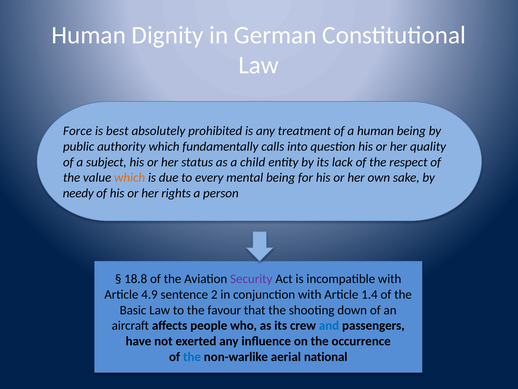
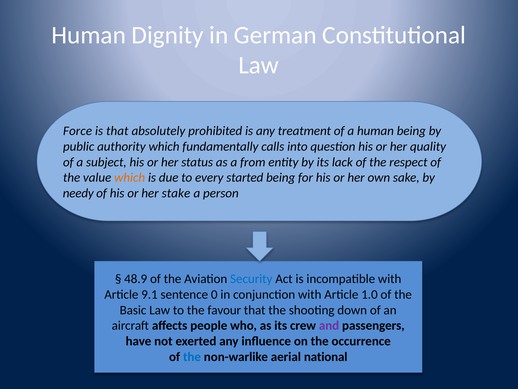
is best: best -> that (117, 131)
child: child -> from (253, 162)
mental: mental -> started (245, 177)
rights: rights -> stake (176, 193)
18.8: 18.8 -> 48.9 (136, 279)
Security colour: purple -> blue (251, 279)
4.9: 4.9 -> 9.1 (149, 294)
2: 2 -> 0 (214, 294)
1.4: 1.4 -> 1.0 (369, 294)
and colour: blue -> purple (329, 325)
